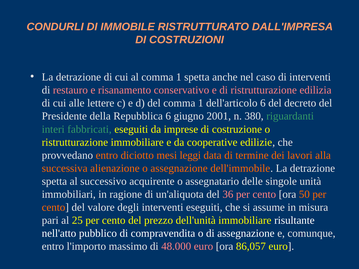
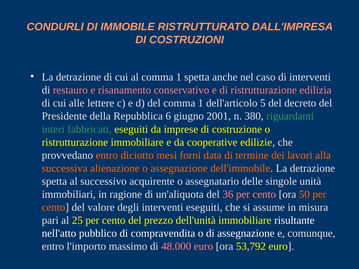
dell'articolo 6: 6 -> 5 (263, 103)
leggi: leggi -> forni (190, 155)
86,057: 86,057 -> 53,792 (251, 247)
